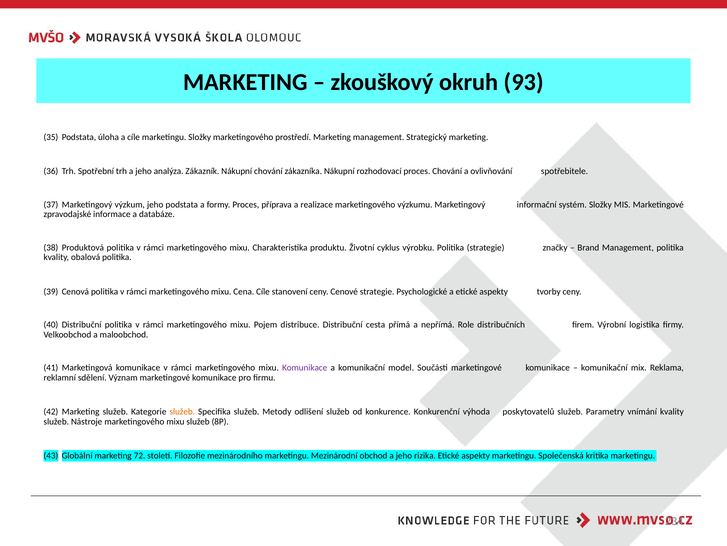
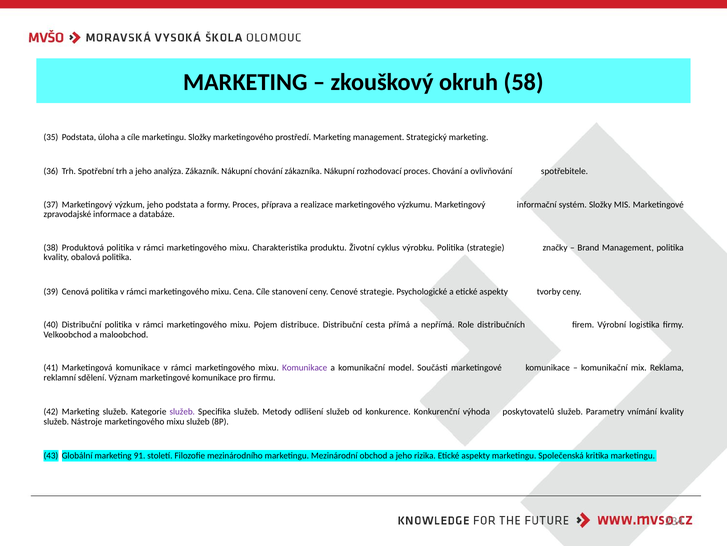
93: 93 -> 58 (524, 82)
služeb colour: orange -> purple (182, 411)
72: 72 -> 91 (140, 455)
